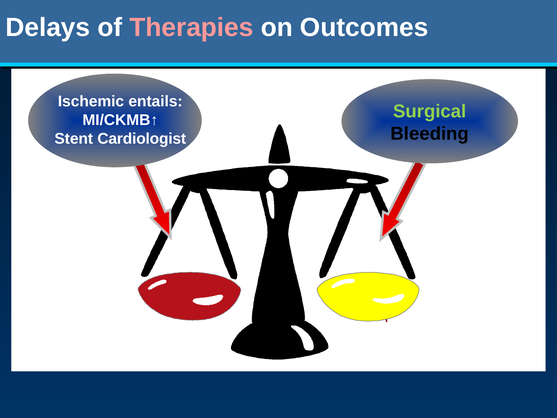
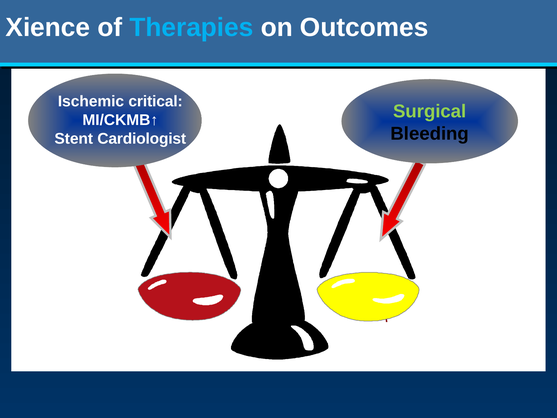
Delays: Delays -> Xience (48, 28)
Therapies colour: pink -> light blue (191, 28)
entails: entails -> critical (156, 101)
